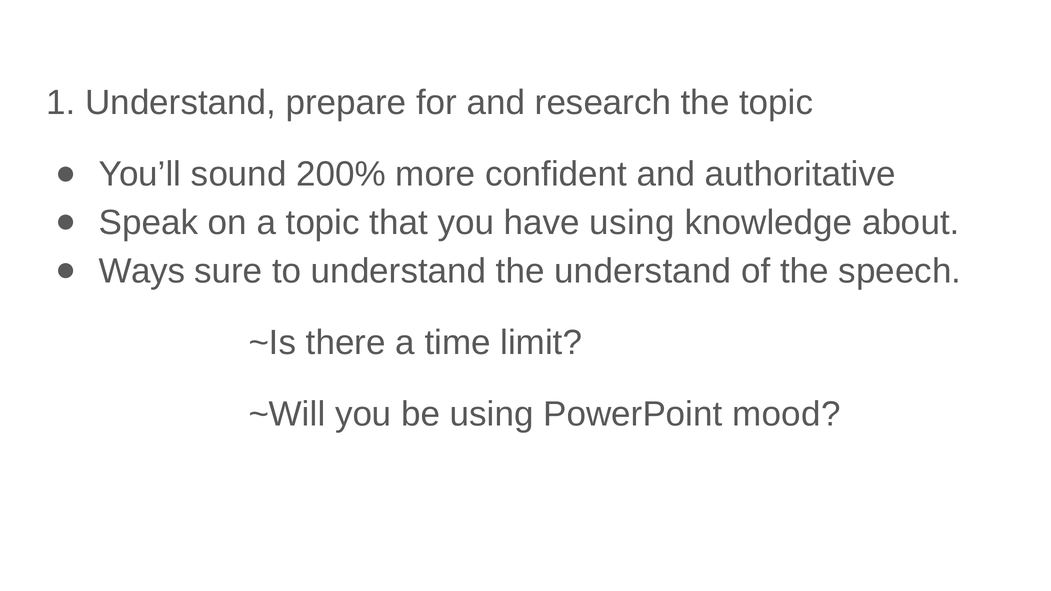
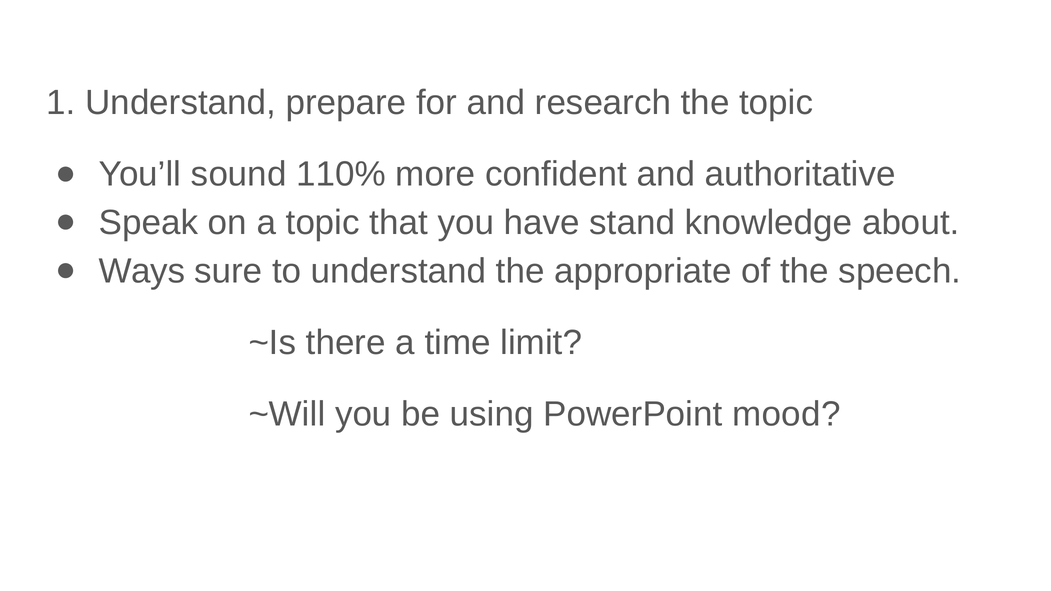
200%: 200% -> 110% (341, 174)
have using: using -> stand (632, 223)
the understand: understand -> appropriate (643, 271)
